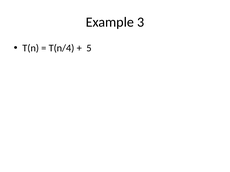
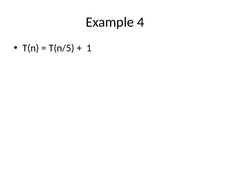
3: 3 -> 4 (141, 22)
T(n/4: T(n/4 -> T(n/5 (62, 48)
5: 5 -> 1 (89, 48)
